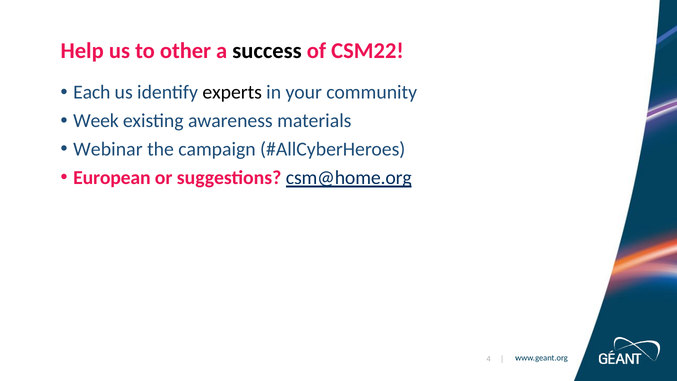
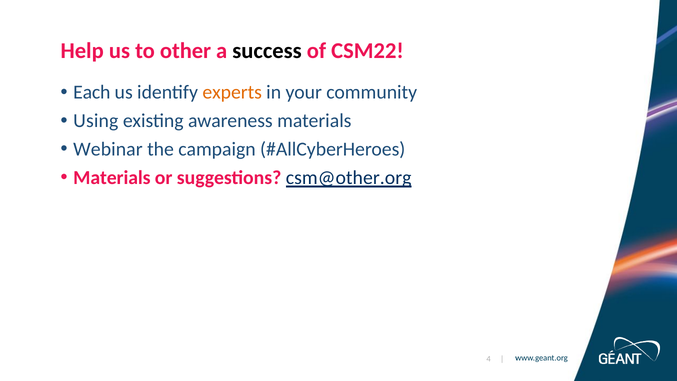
experts colour: black -> orange (232, 92)
Week: Week -> Using (96, 121)
European: European -> Materials (112, 178)
csm@home.org: csm@home.org -> csm@other.org (349, 178)
